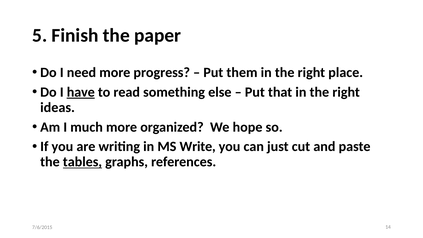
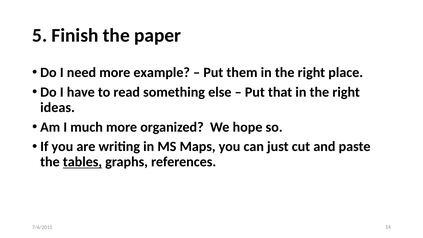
progress: progress -> example (162, 72)
have underline: present -> none (81, 92)
Write: Write -> Maps (198, 147)
